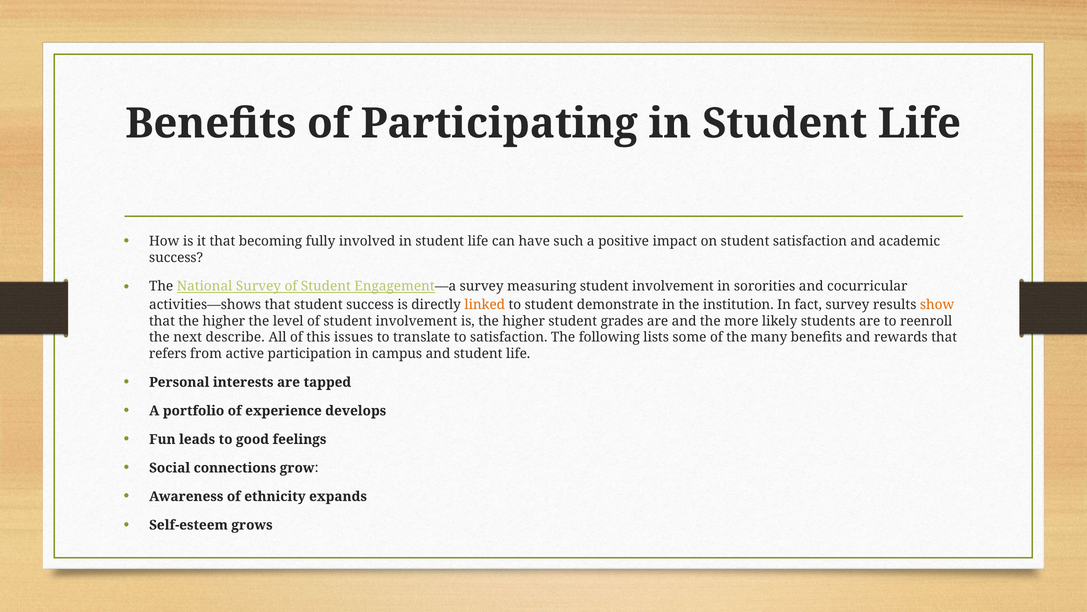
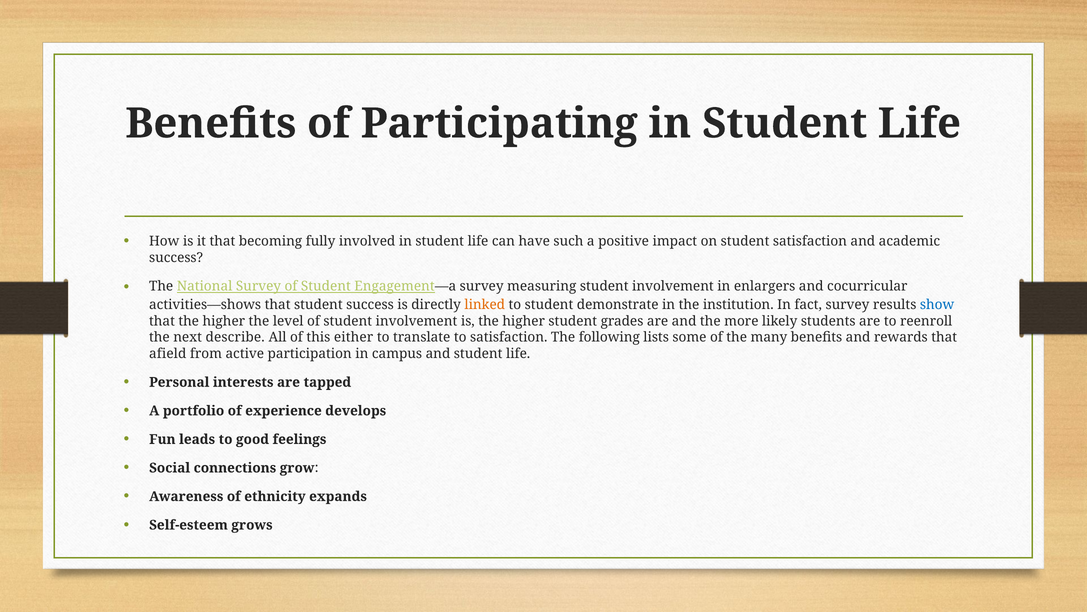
sororities: sororities -> enlargers (765, 286)
show colour: orange -> blue (937, 304)
issues: issues -> either (354, 337)
refers: refers -> afield (168, 353)
